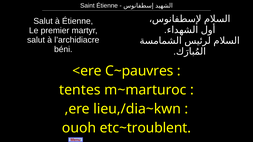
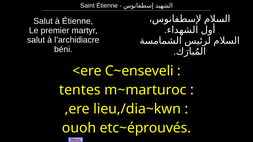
C~pauvres: C~pauvres -> C~enseveli (139, 71)
etc~troublent: etc~troublent -> etc~éprouvés (145, 128)
